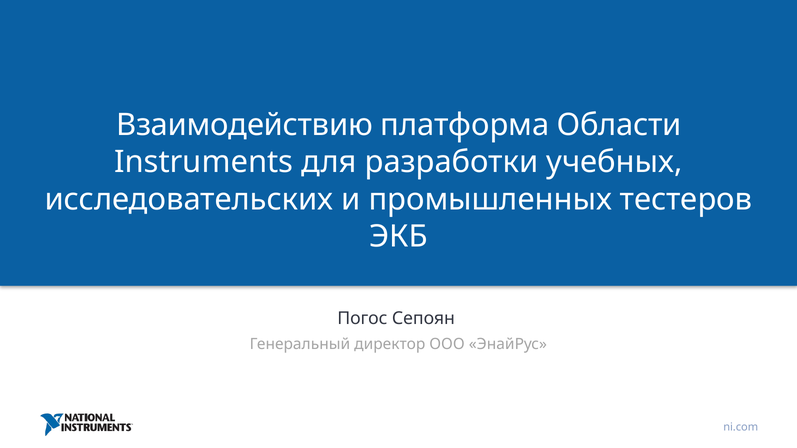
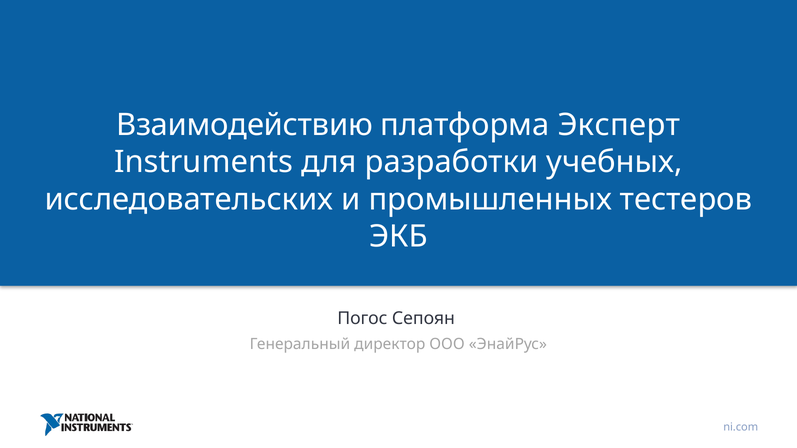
Области: Области -> Эксперт (619, 125)
